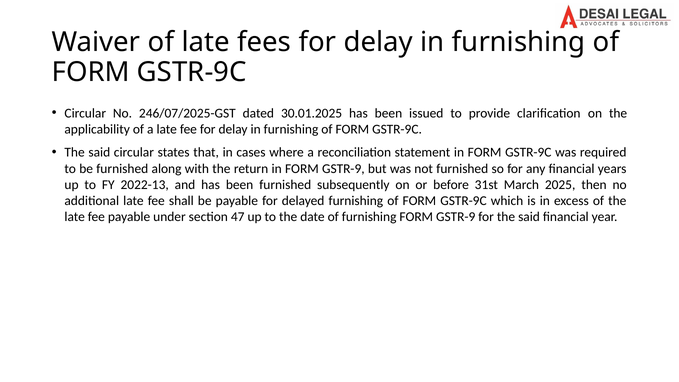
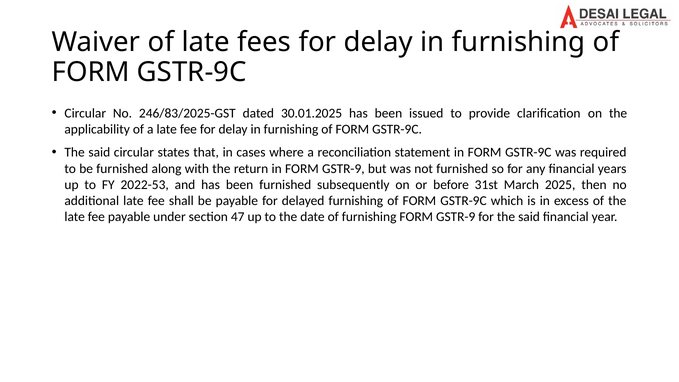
246/07/2025-GST: 246/07/2025-GST -> 246/83/2025-GST (187, 113)
2022-13: 2022-13 -> 2022-53 (145, 185)
